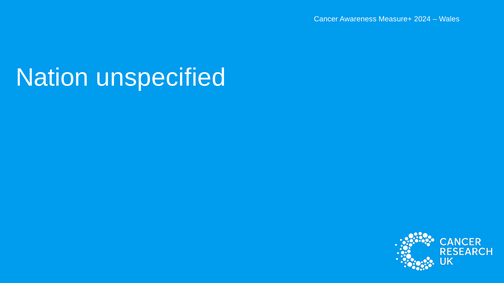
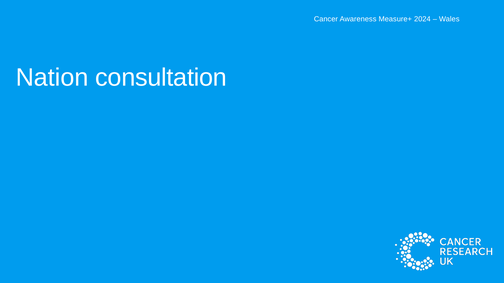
unspecified: unspecified -> consultation (161, 78)
